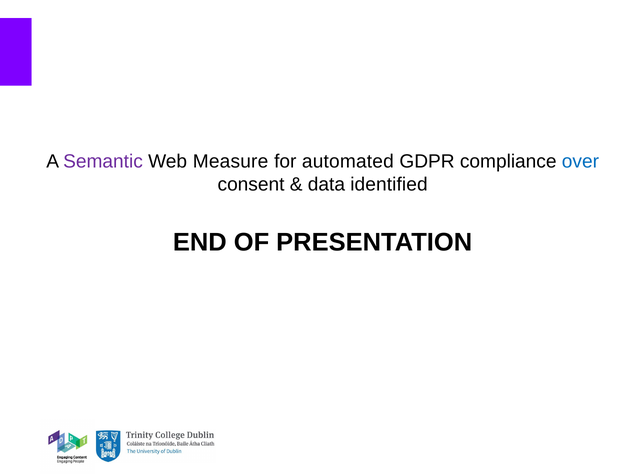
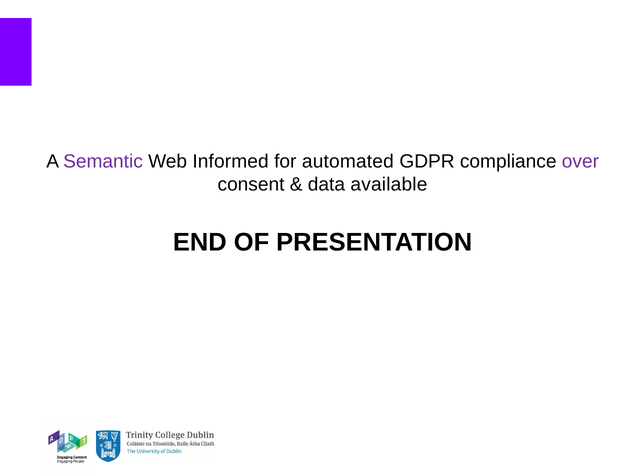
Measure: Measure -> Informed (231, 162)
over colour: blue -> purple (580, 162)
identified: identified -> available (389, 185)
